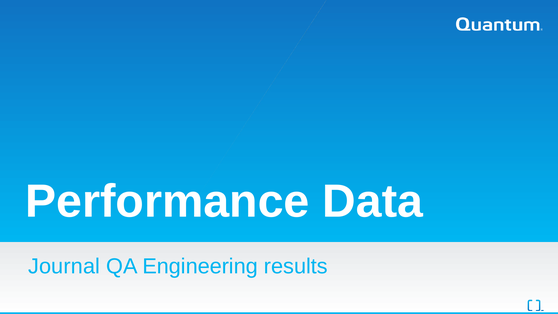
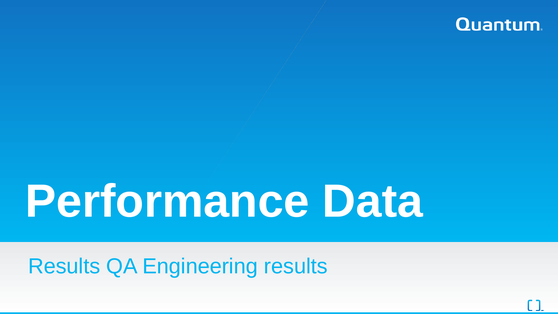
Journal: Journal -> Results (64, 266)
